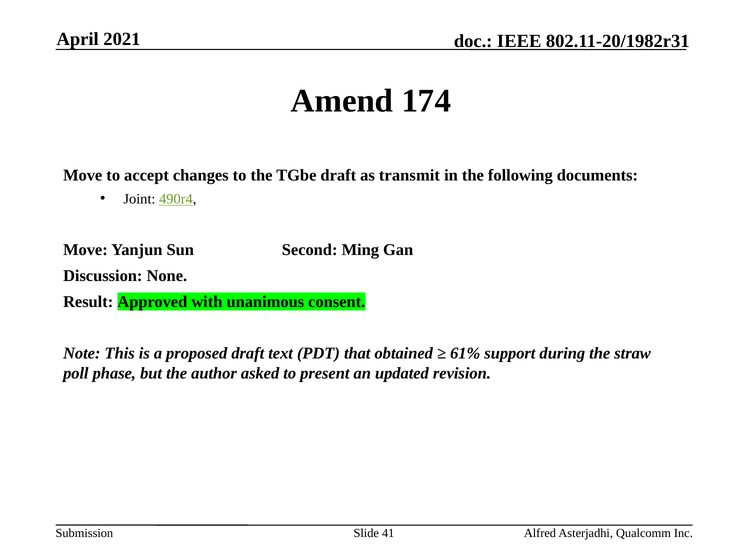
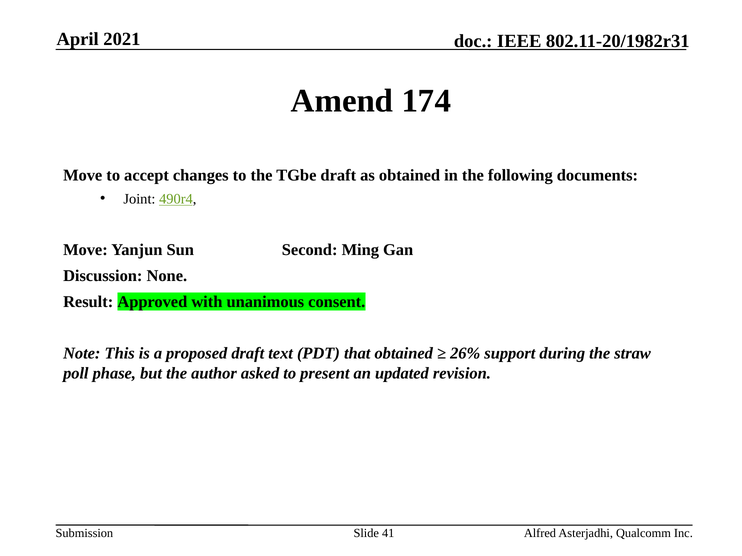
as transmit: transmit -> obtained (410, 176)
61%: 61% -> 26% (465, 354)
